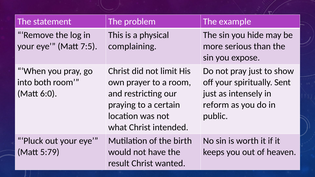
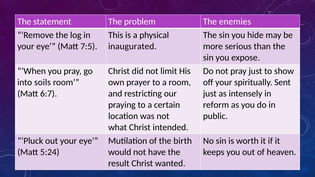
example: example -> enemies (235, 22)
complaining: complaining -> inaugurated (132, 46)
both: both -> soils (43, 82)
6:0: 6:0 -> 6:7 (49, 94)
5:79: 5:79 -> 5:24 (50, 152)
